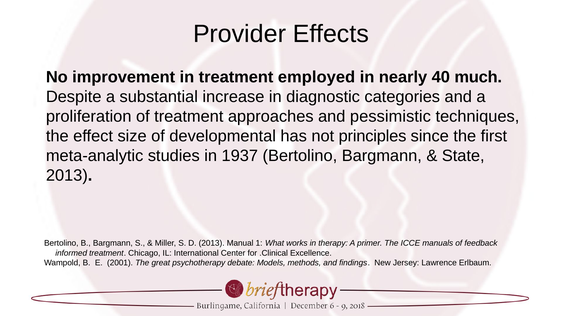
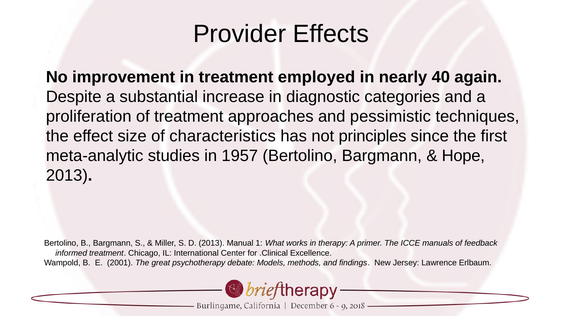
much: much -> again (478, 77)
developmental: developmental -> characteristics (223, 136)
1937: 1937 -> 1957 (240, 156)
State: State -> Hope (463, 156)
